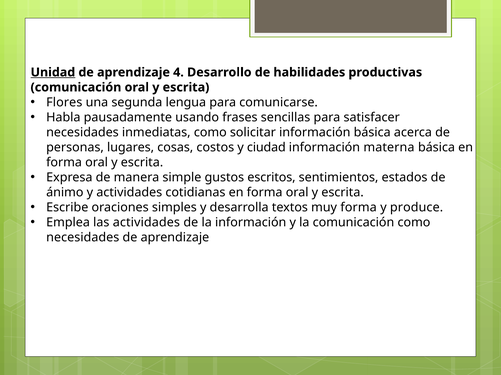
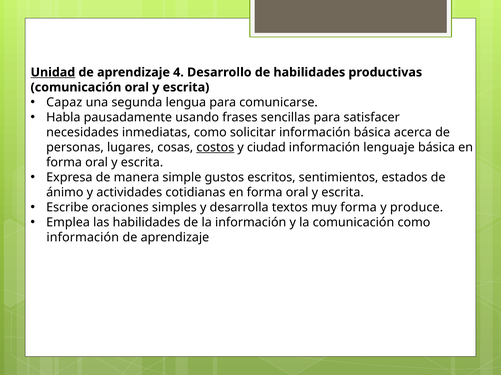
Flores: Flores -> Capaz (64, 103)
costos underline: none -> present (215, 148)
materna: materna -> lenguaje (389, 148)
las actividades: actividades -> habilidades (146, 223)
necesidades: necesidades -> información (83, 238)
